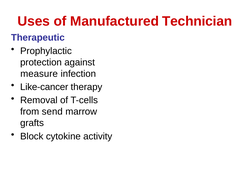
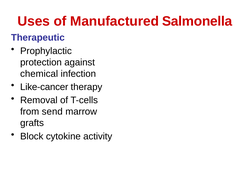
Technician: Technician -> Salmonella (197, 21)
measure: measure -> chemical (39, 74)
